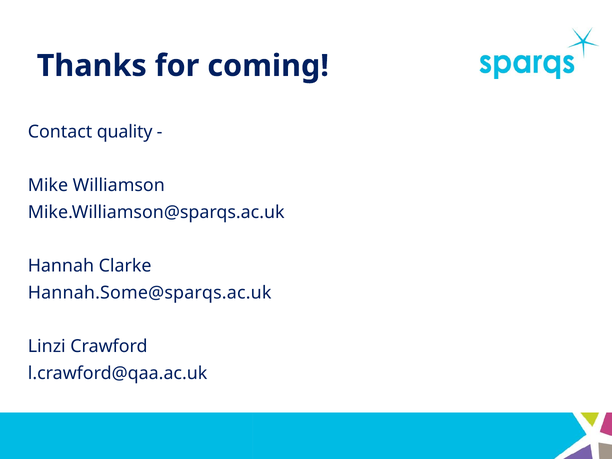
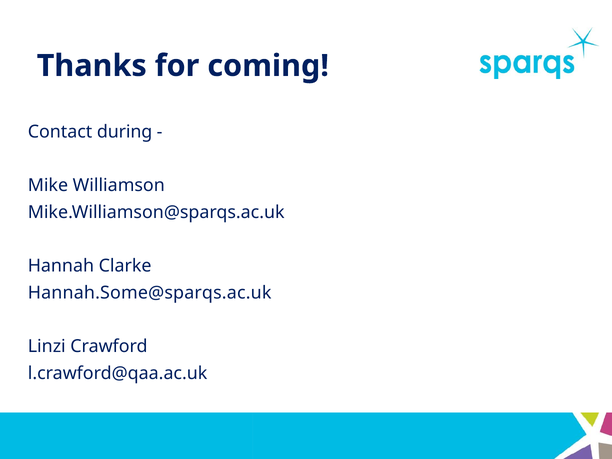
quality: quality -> during (125, 132)
